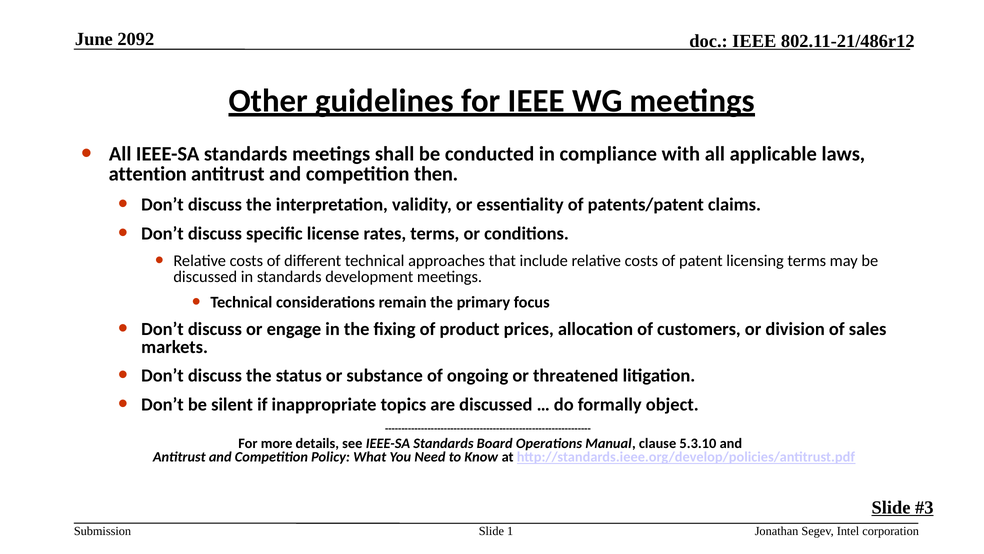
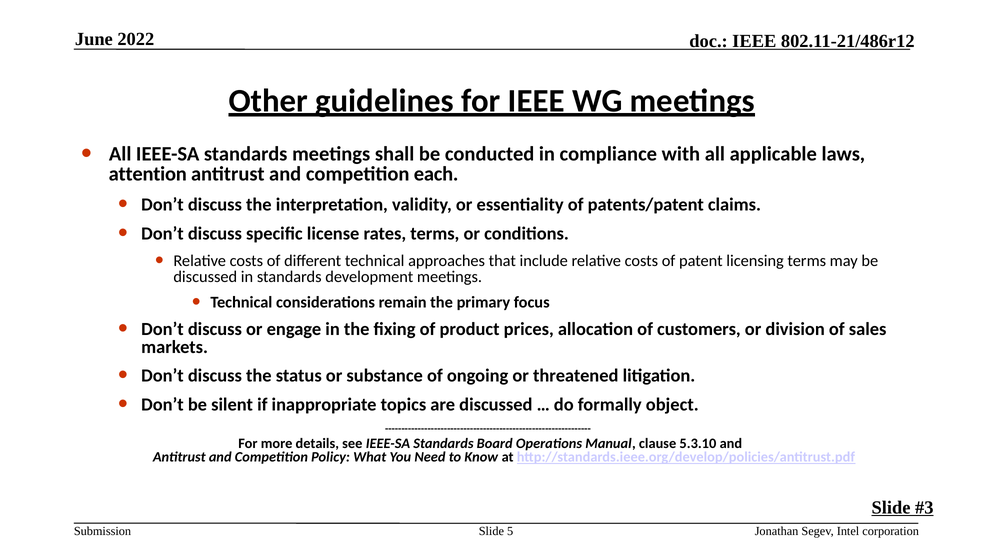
2092: 2092 -> 2022 (136, 39)
then: then -> each (436, 174)
1: 1 -> 5 (510, 531)
